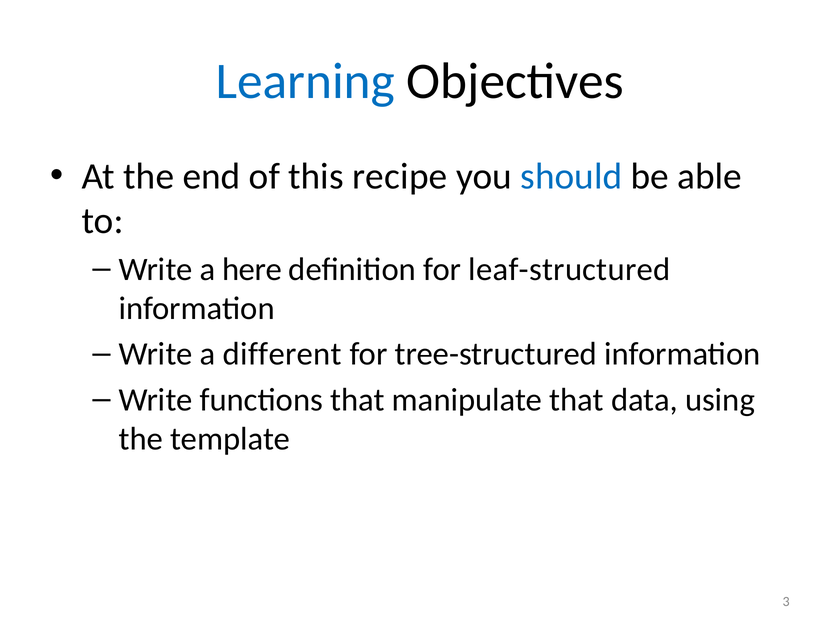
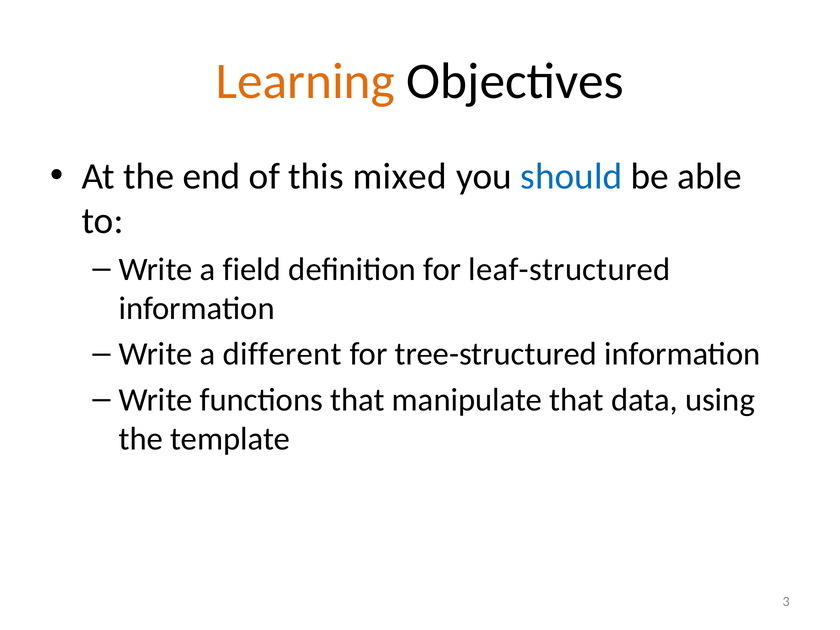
Learning colour: blue -> orange (305, 81)
recipe: recipe -> mixed (400, 176)
here: here -> field (252, 269)
